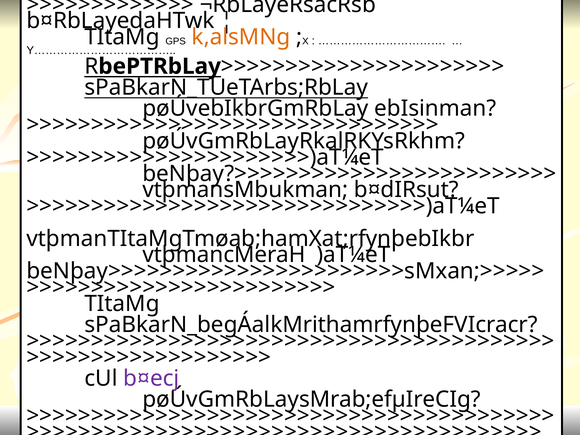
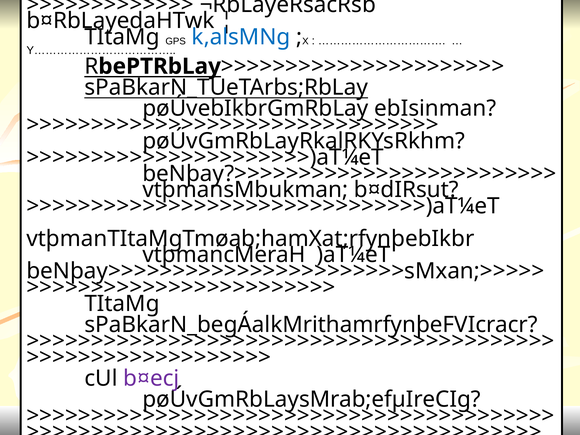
k,alsMNg colour: orange -> blue (241, 37)
